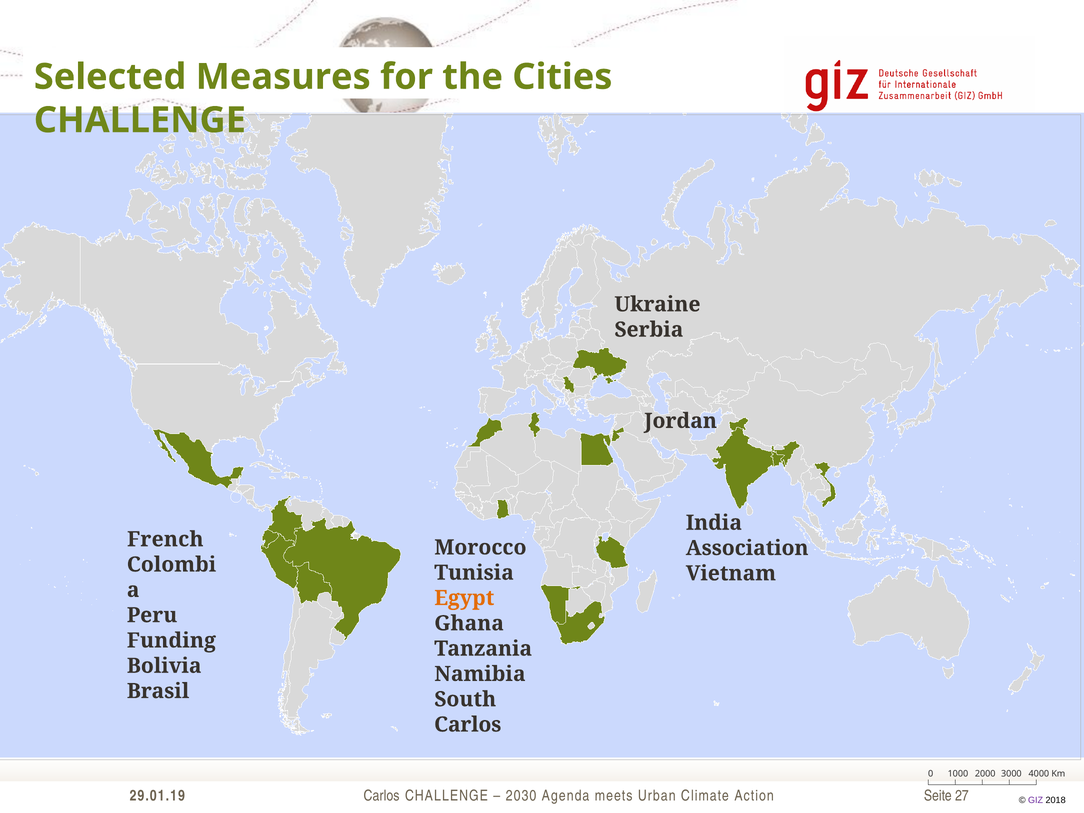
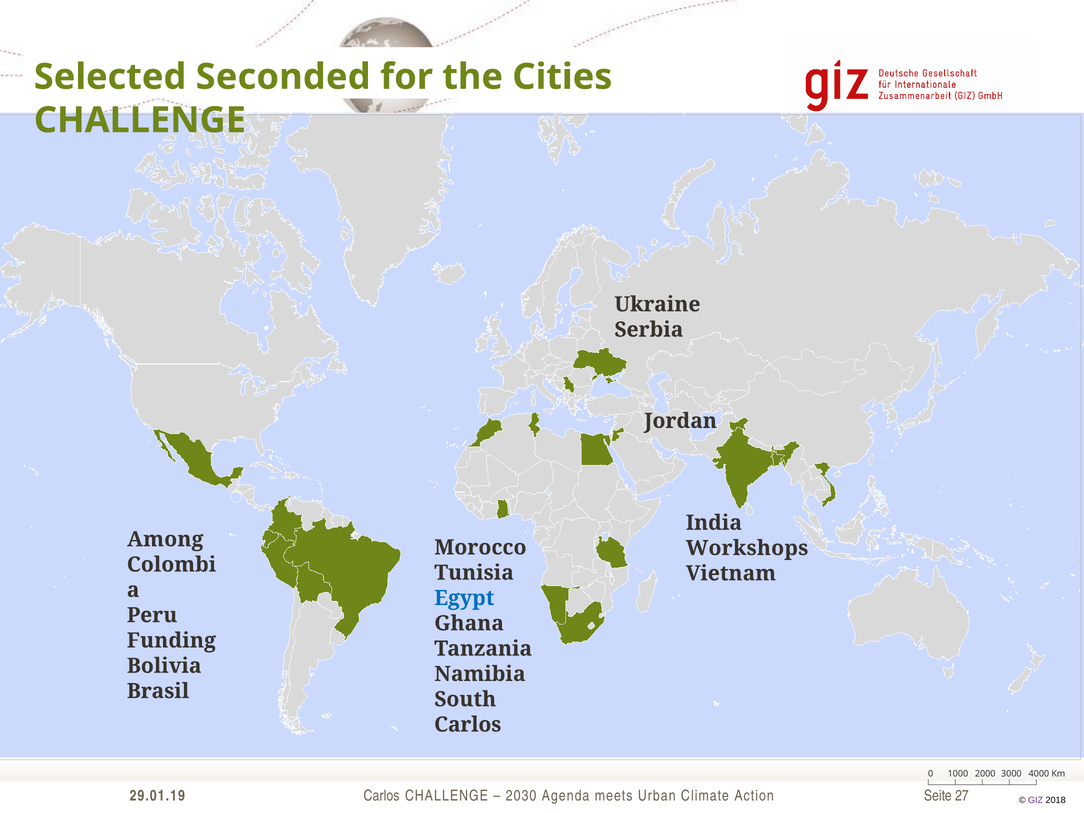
Measures: Measures -> Seconded (283, 77)
French: French -> Among (165, 539)
Association: Association -> Workshops (747, 548)
Egypt colour: orange -> blue (464, 598)
